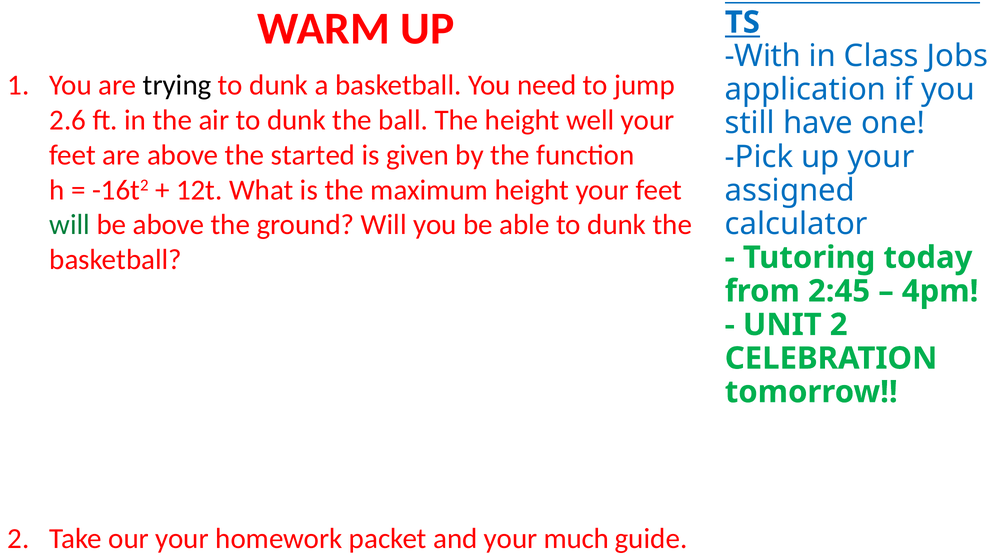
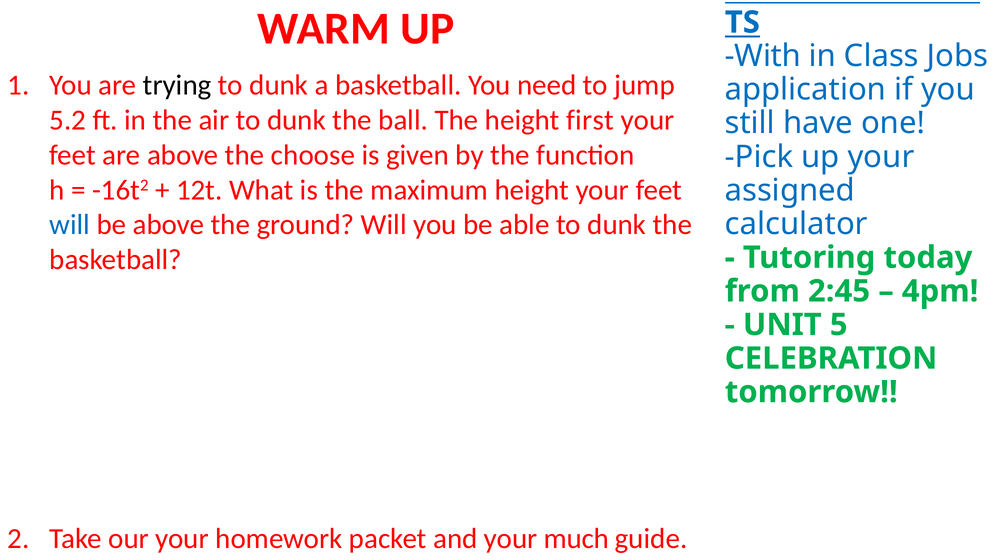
2.6: 2.6 -> 5.2 (68, 120)
well: well -> first (590, 120)
started: started -> choose (313, 155)
will colour: green -> blue (70, 225)
UNIT 2: 2 -> 5 (839, 325)
